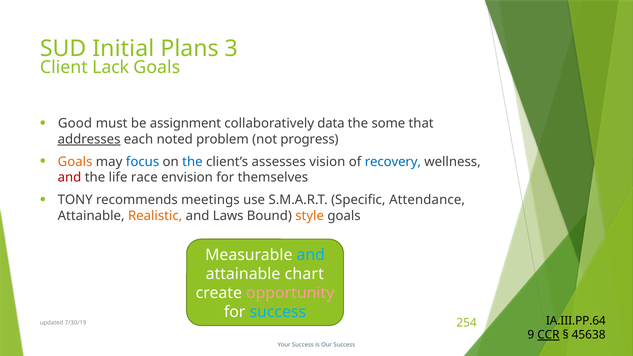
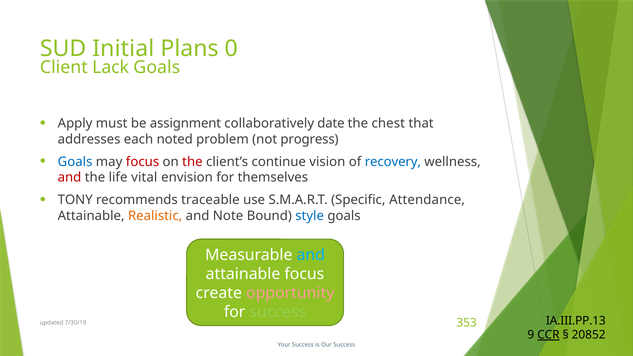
3: 3 -> 0 (231, 49)
Good: Good -> Apply (75, 123)
data: data -> date (331, 123)
some: some -> chest (388, 123)
addresses underline: present -> none (89, 139)
Goals colour: orange -> blue (75, 162)
focus colour: blue -> red (143, 162)
the colour: blue -> red (192, 162)
assesses: assesses -> continue (279, 162)
race: race -> vital (144, 178)
meetings: meetings -> traceable (210, 200)
Laws: Laws -> Note (228, 216)
style colour: orange -> blue (310, 216)
attainable chart: chart -> focus (304, 274)
success colour: light blue -> light green (278, 312)
IA.III.PP.64: IA.III.PP.64 -> IA.III.PP.13 (576, 321)
254: 254 -> 353 (467, 323)
45638: 45638 -> 20852 (589, 335)
